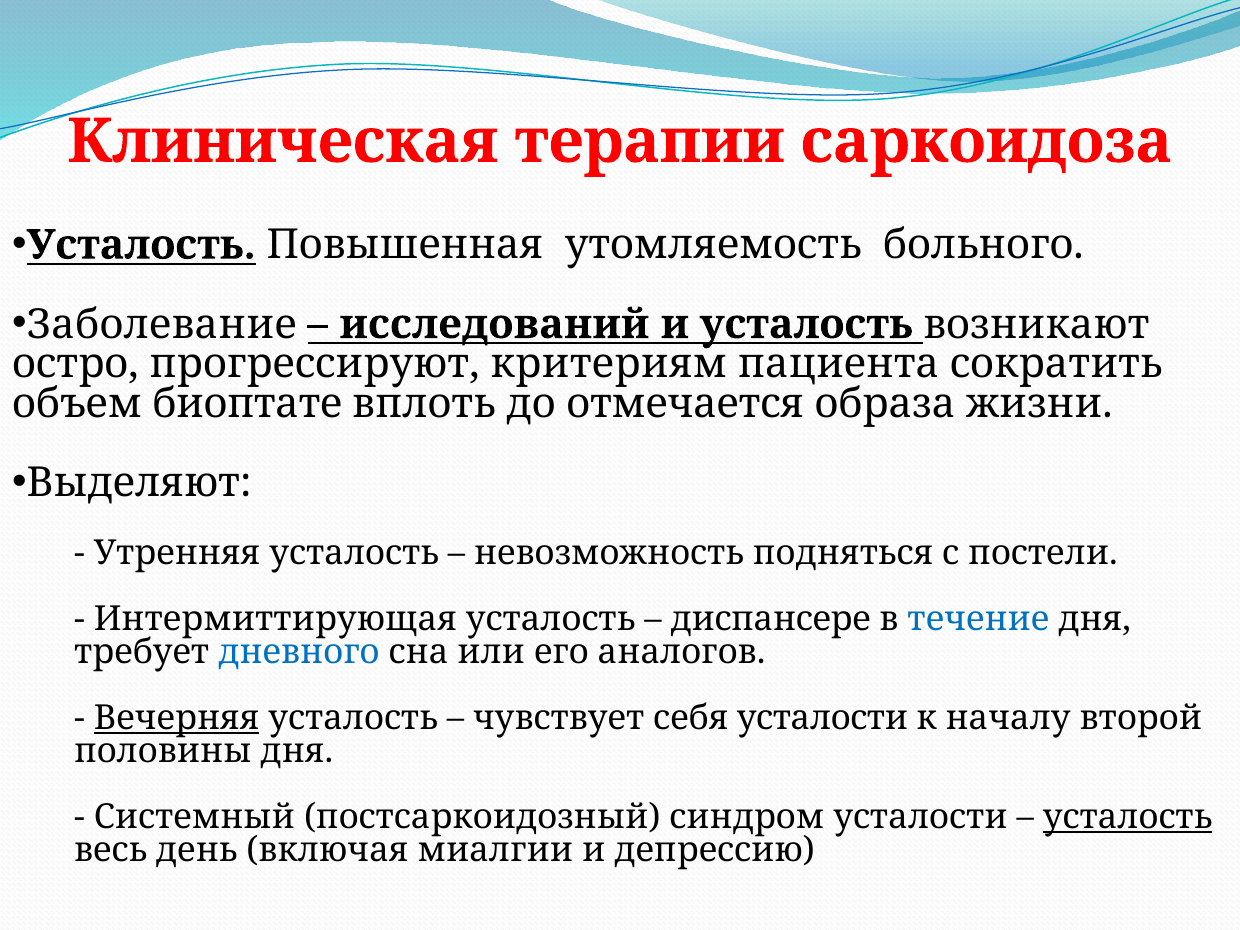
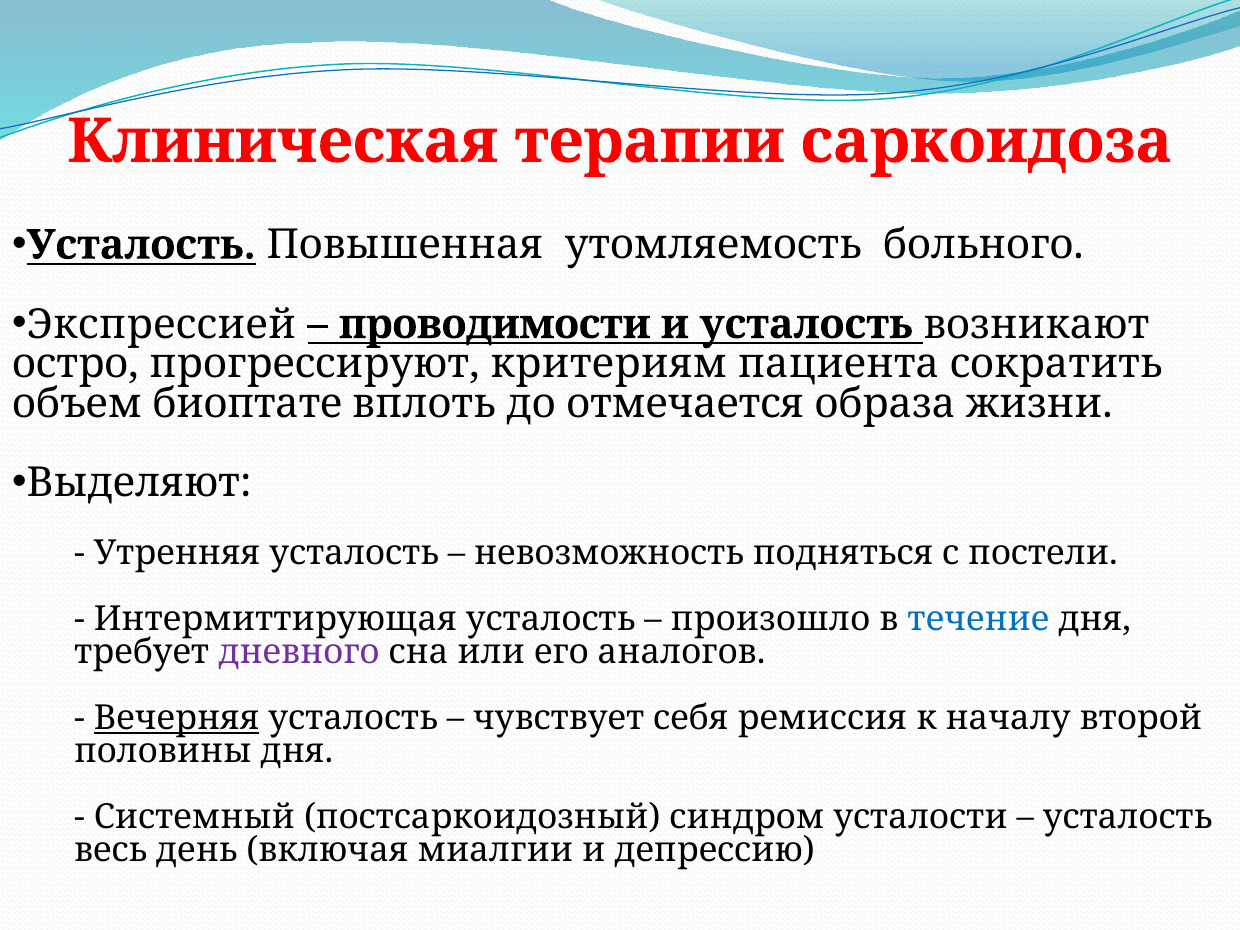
Заболевание: Заболевание -> Экспрессией (162, 324)
исследований: исследований -> проводимости (495, 324)
диспансере: диспансере -> произошло (770, 619)
дневного colour: blue -> purple (299, 652)
себя усталости: усталости -> ремиссия (822, 718)
усталость underline: present -> none (1128, 817)
